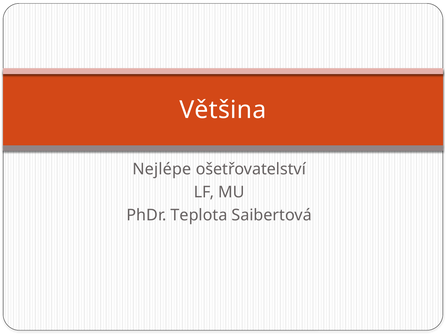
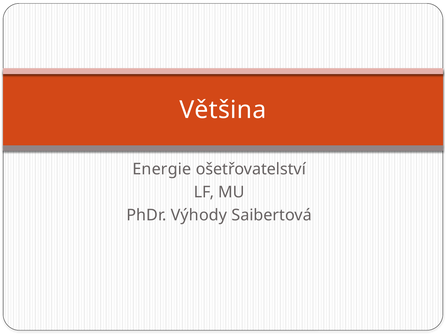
Nejlépe: Nejlépe -> Energie (162, 169)
Teplota: Teplota -> Výhody (199, 215)
